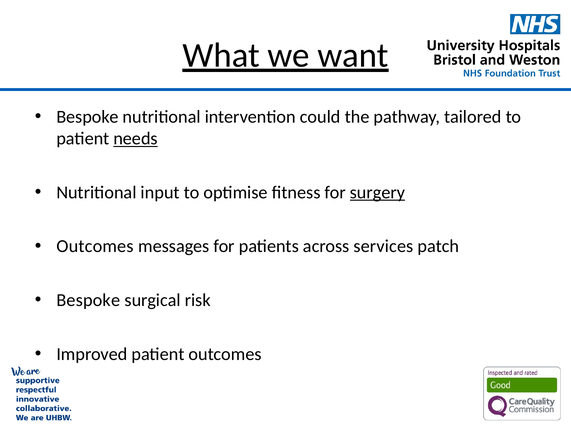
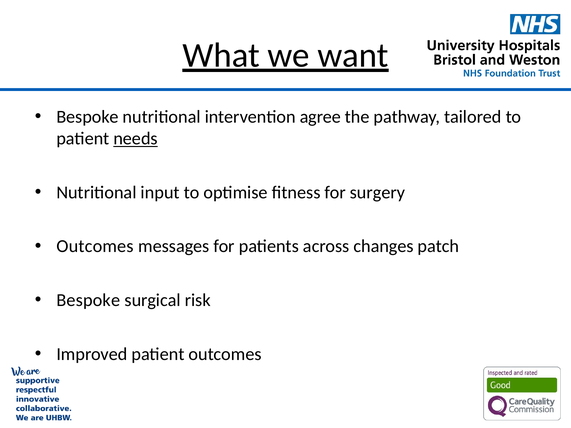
could: could -> agree (320, 117)
surgery underline: present -> none (377, 193)
services: services -> changes (384, 246)
